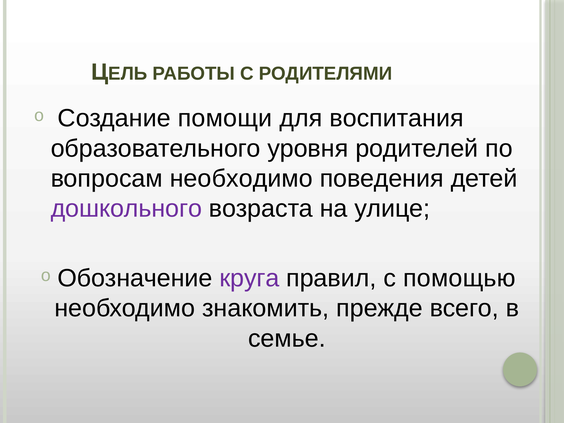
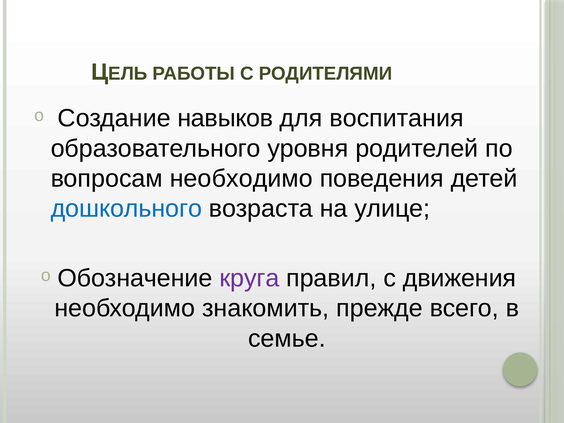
помощи: помощи -> навыков (225, 118)
дошкольного colour: purple -> blue (126, 209)
помощью: помощью -> движения (460, 278)
